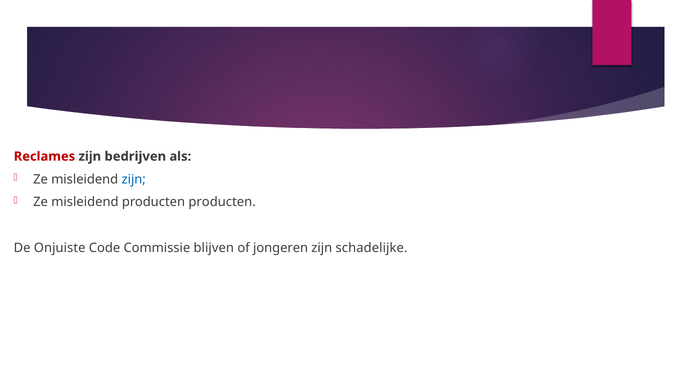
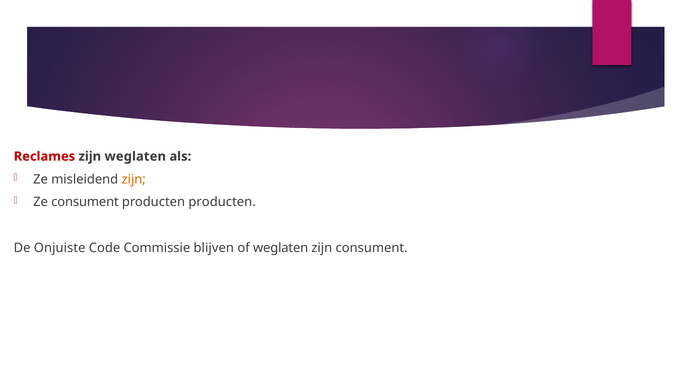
zijn bedrijven: bedrijven -> weglaten (135, 156)
zijn colour: blue -> orange (134, 179)
misleidend: misleidend -> consument (85, 202)
of jongeren: jongeren -> weglaten (281, 247)
zijn schadelijke: schadelijke -> consument (372, 247)
